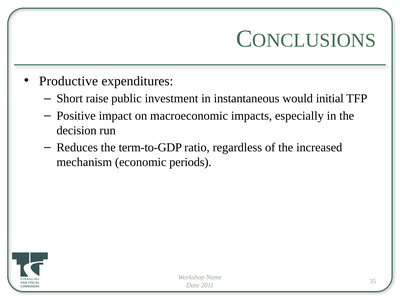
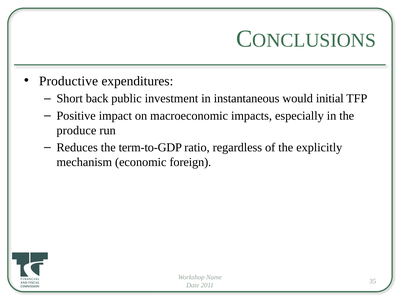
raise: raise -> back (97, 99)
decision: decision -> produce (76, 130)
increased: increased -> explicitly (319, 147)
periods: periods -> foreign (190, 162)
